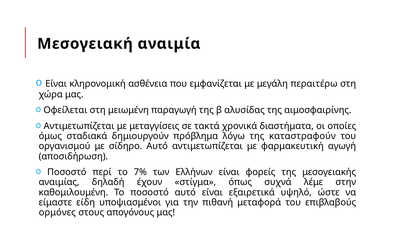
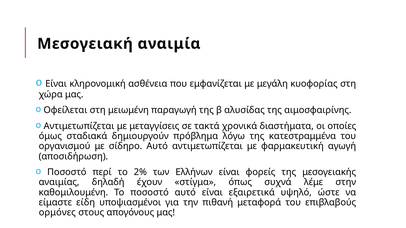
περαιτέρω: περαιτέρω -> κυοφορίας (314, 84)
καταστραφούν: καταστραφούν -> κατεστραμμένα (302, 136)
7%: 7% -> 2% (140, 173)
